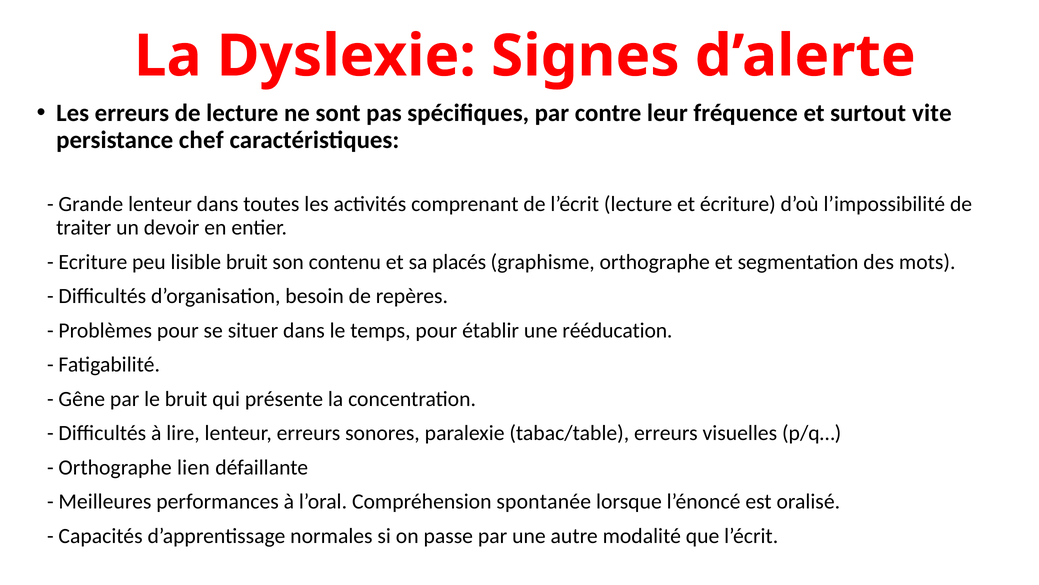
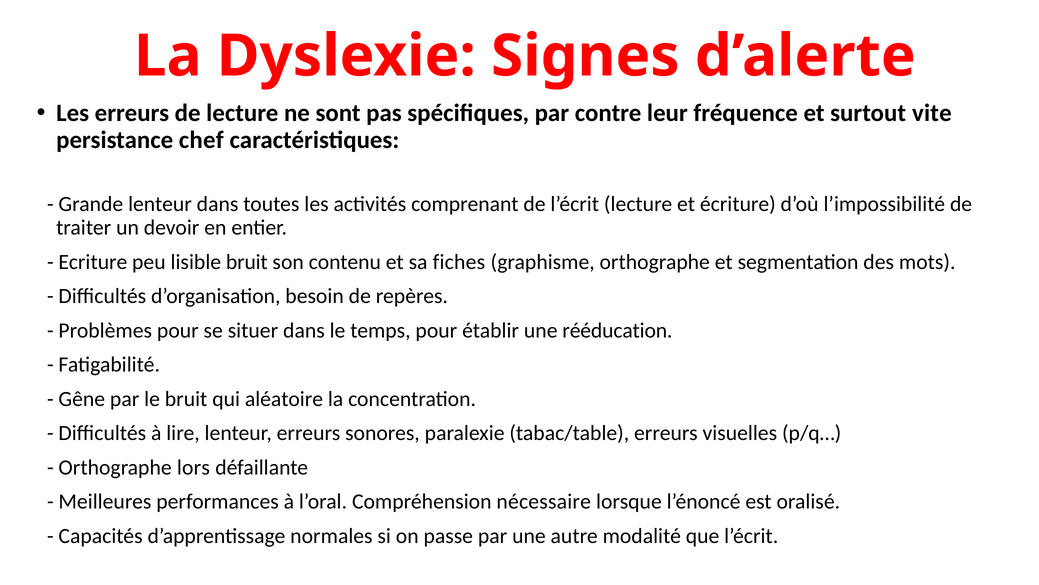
placés: placés -> fiches (459, 262)
présente: présente -> aléatoire (284, 399)
lien: lien -> lors (193, 467)
spontanée: spontanée -> nécessaire (544, 501)
